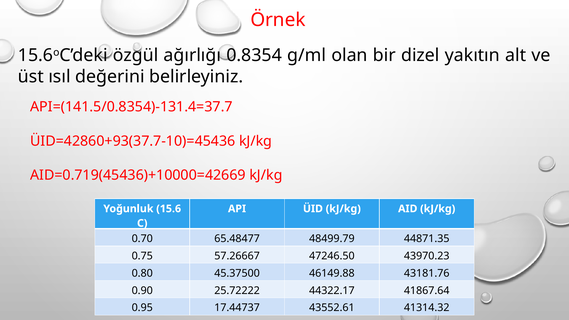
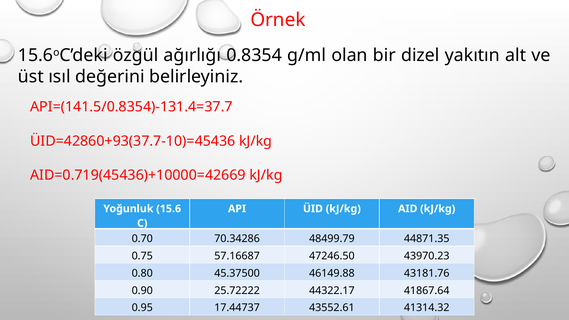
65.48477: 65.48477 -> 70.34286 (237, 239)
57.26667: 57.26667 -> 57.16687 (237, 256)
